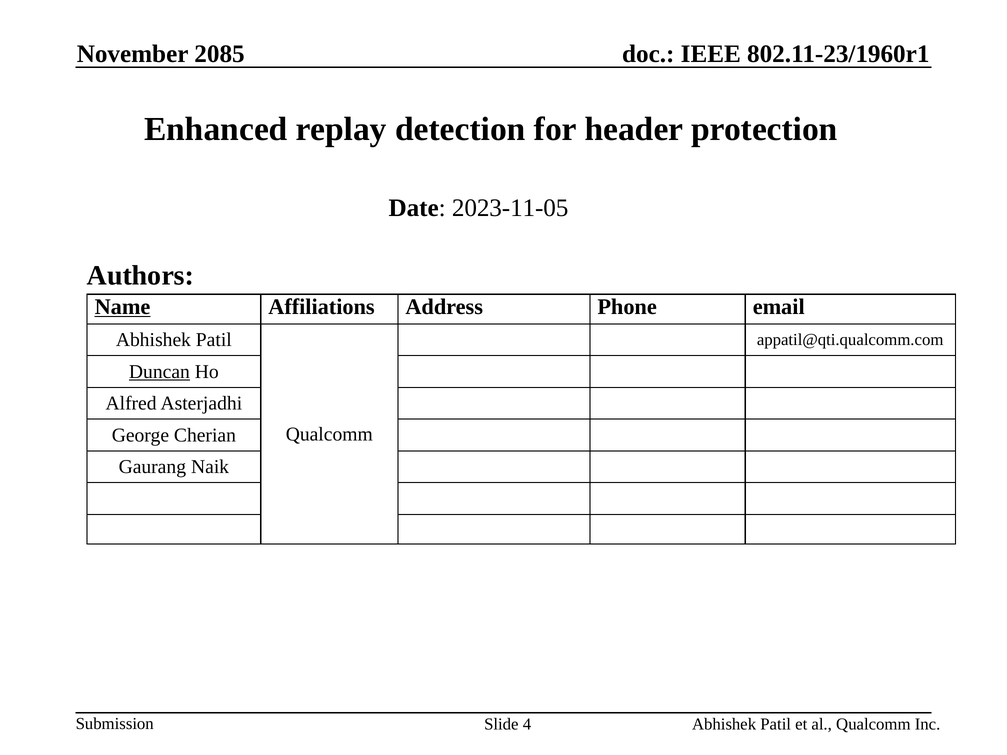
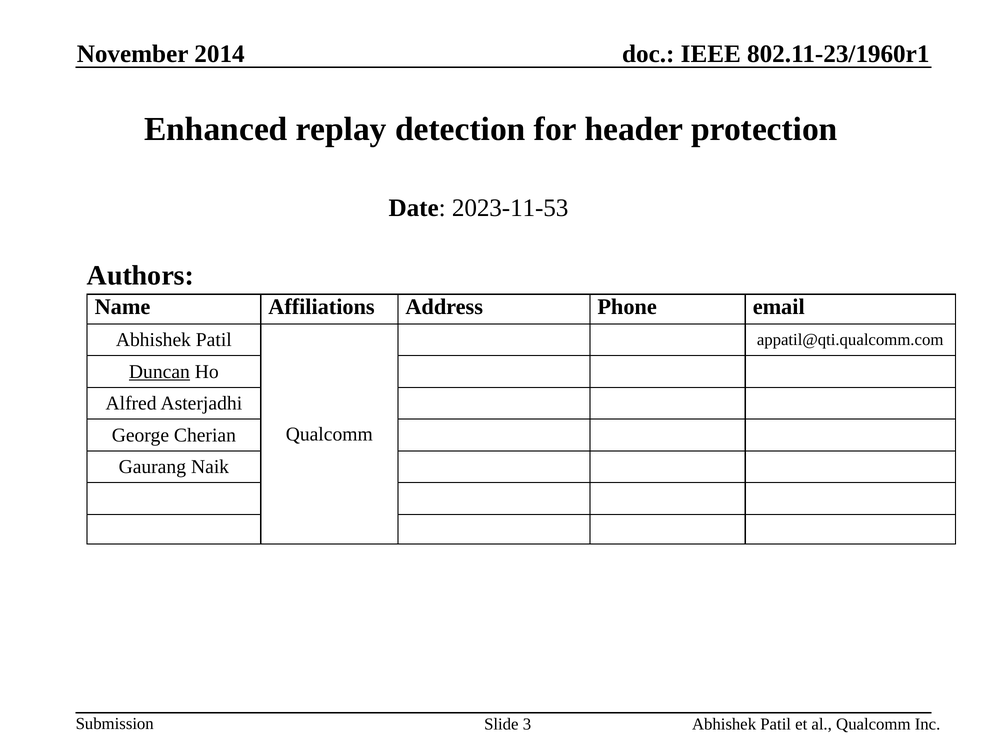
2085: 2085 -> 2014 (220, 54)
2023-11-05: 2023-11-05 -> 2023-11-53 (510, 208)
Name underline: present -> none (123, 307)
4: 4 -> 3 (527, 724)
